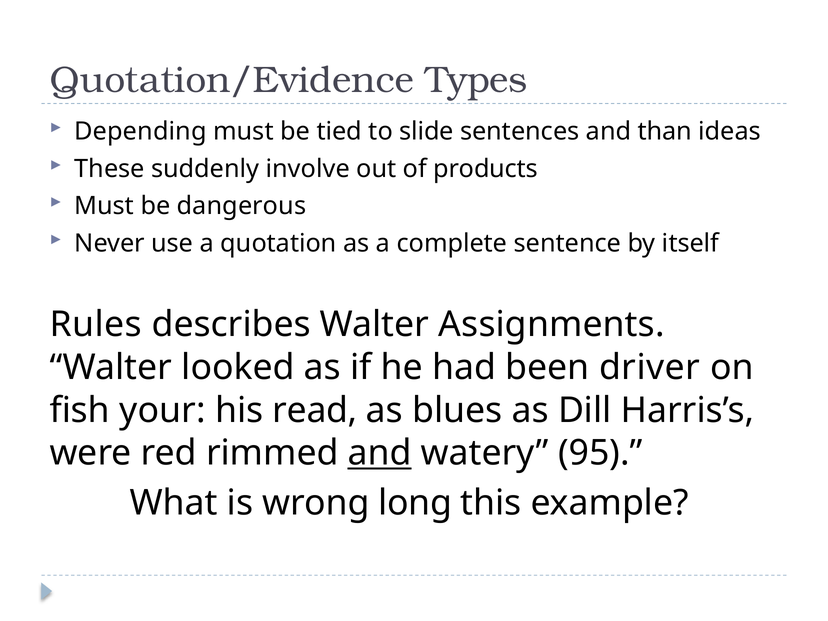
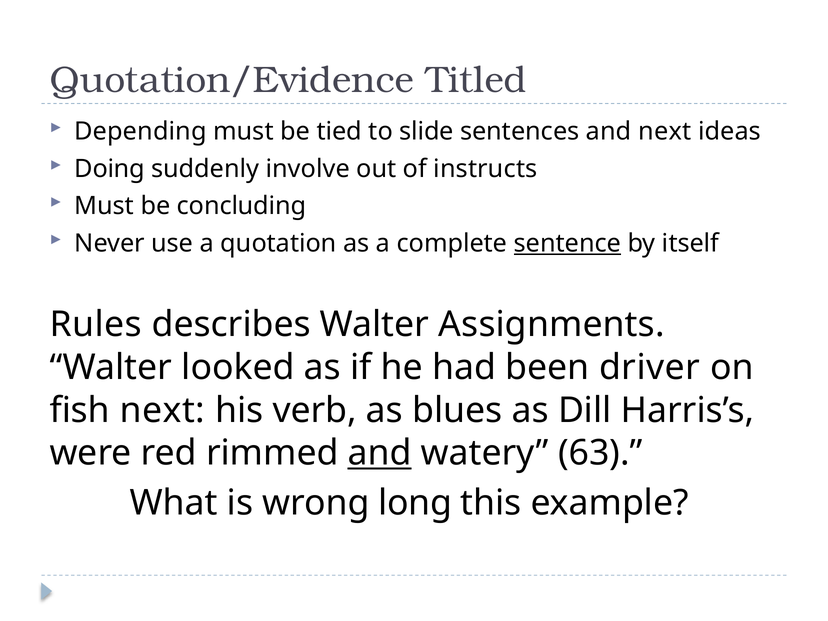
Types: Types -> Titled (476, 80)
and than: than -> next (665, 131)
These: These -> Doing (110, 169)
products: products -> instructs (485, 169)
dangerous: dangerous -> concluding (242, 206)
sentence underline: none -> present (567, 243)
fish your: your -> next (162, 410)
read: read -> verb (315, 410)
95: 95 -> 63 (600, 453)
